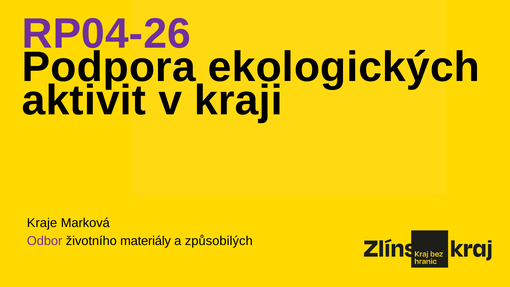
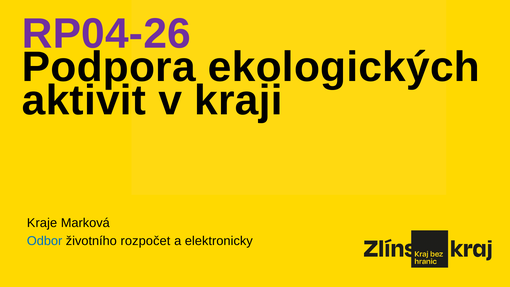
Odbor colour: purple -> blue (45, 241)
materiály: materiály -> rozpočet (145, 241)
způsobilých: způsobilých -> elektronicky (219, 241)
